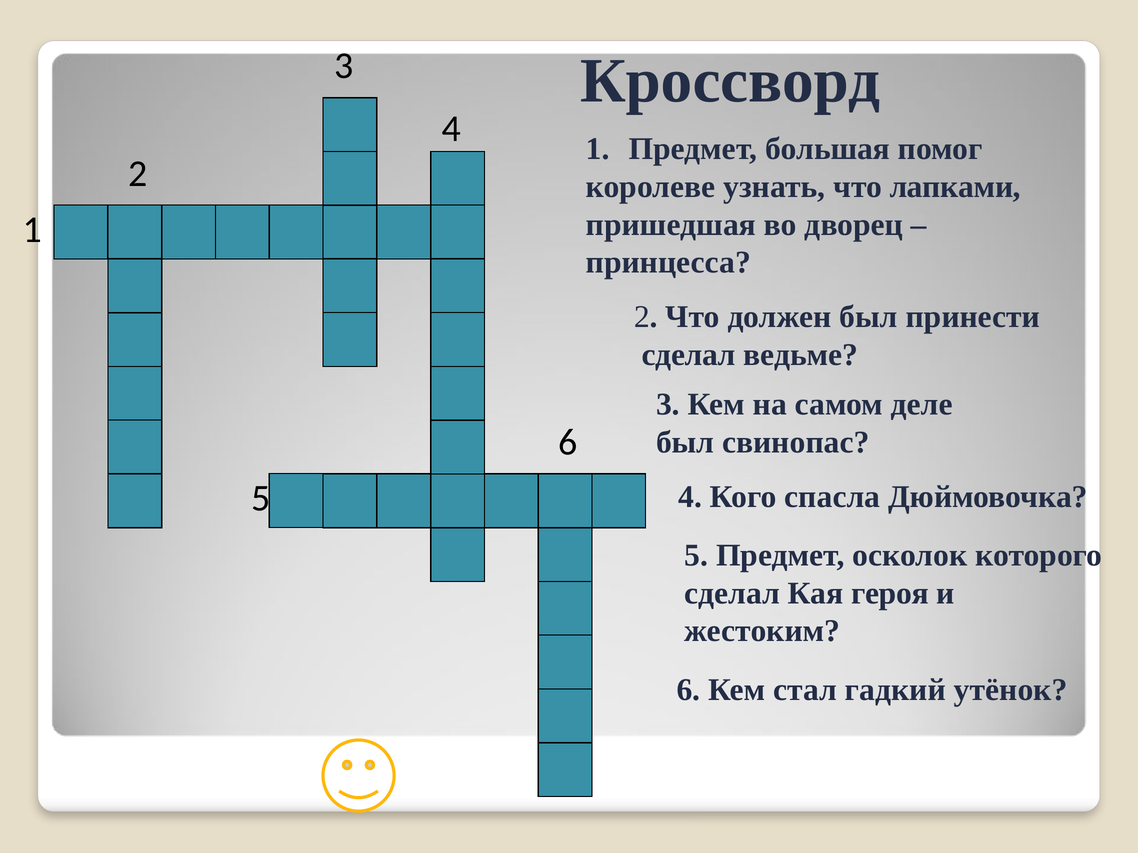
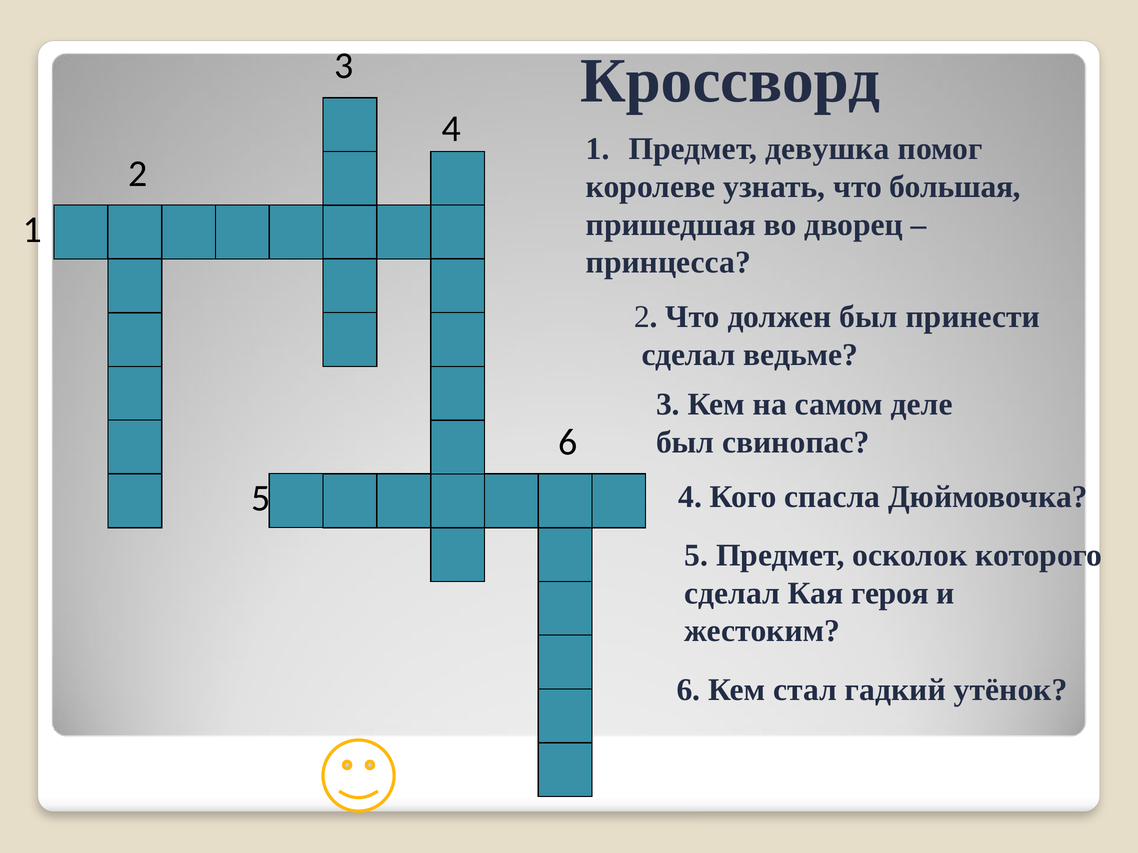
большая: большая -> девушка (827, 149)
лапками: лапками -> большая (955, 187)
